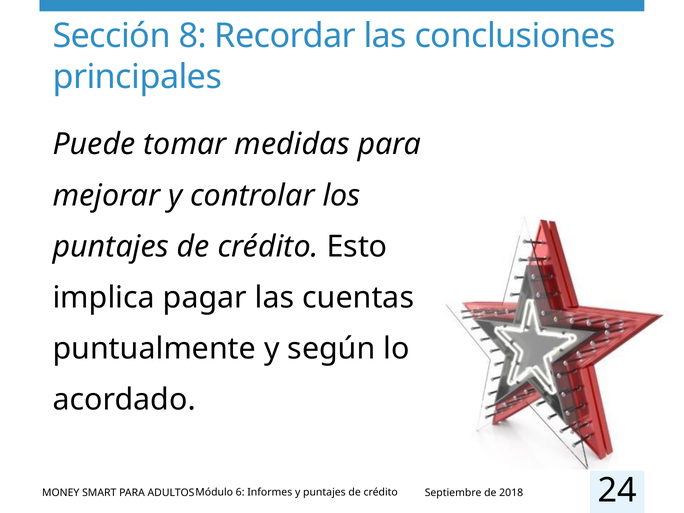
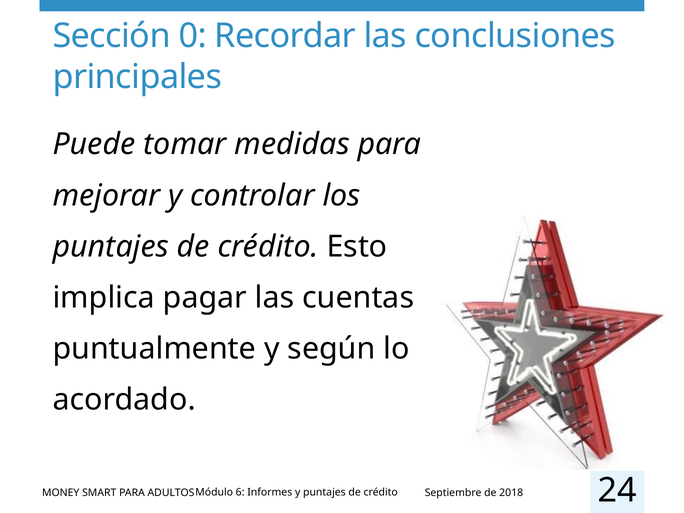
8: 8 -> 0 (193, 36)
